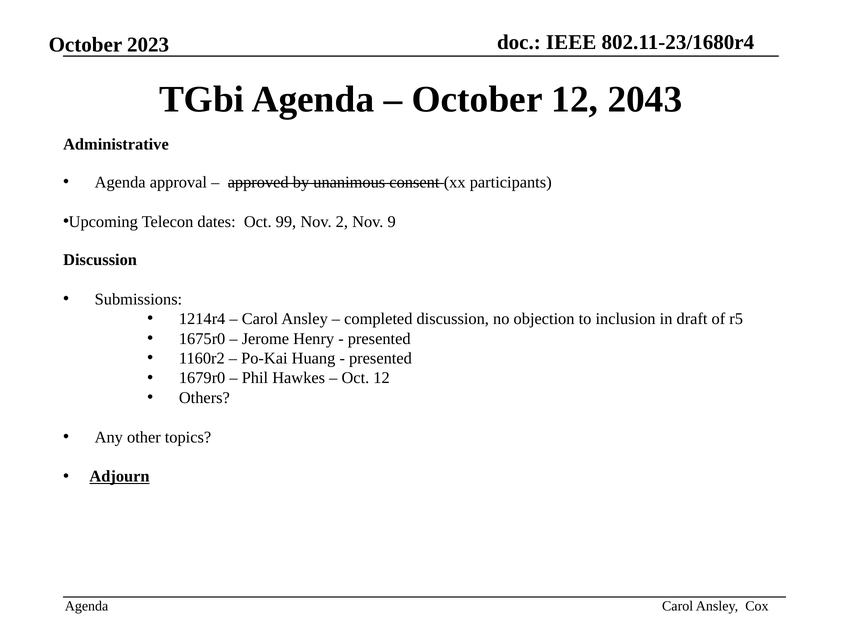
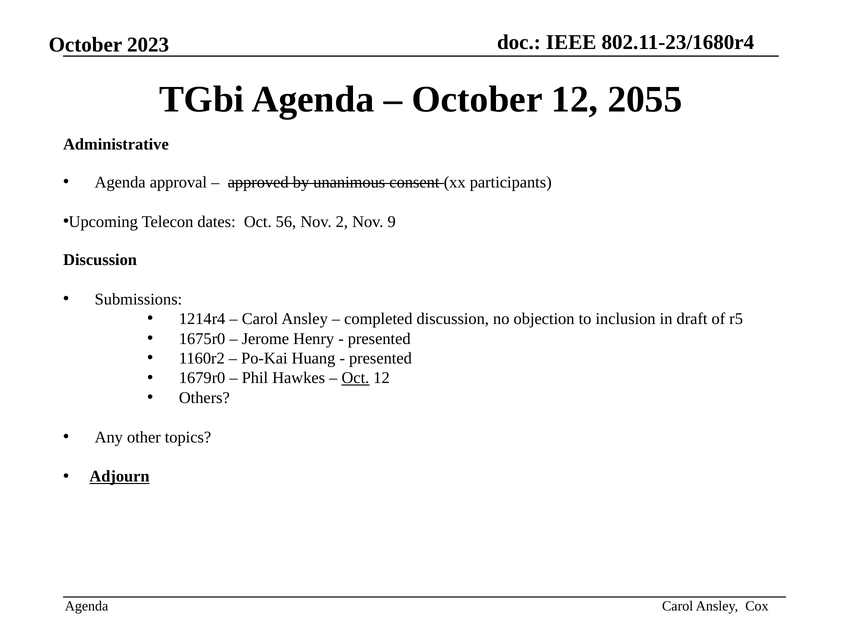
2043: 2043 -> 2055 (645, 99)
99: 99 -> 56 (286, 222)
Oct underline: none -> present (355, 378)
